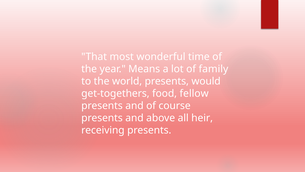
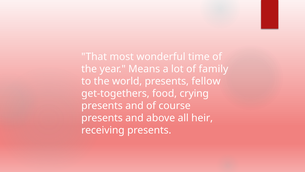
would: would -> fellow (206, 81)
fellow: fellow -> crying (194, 93)
